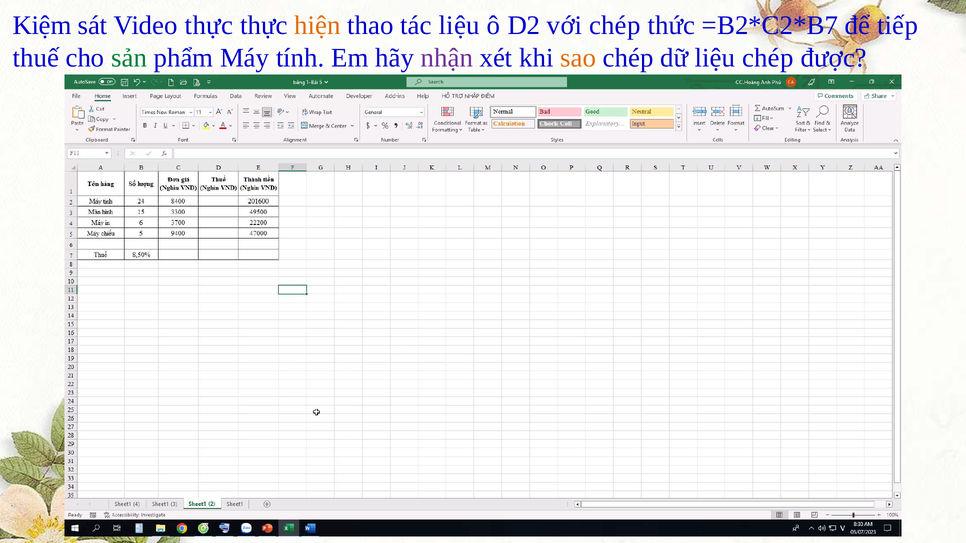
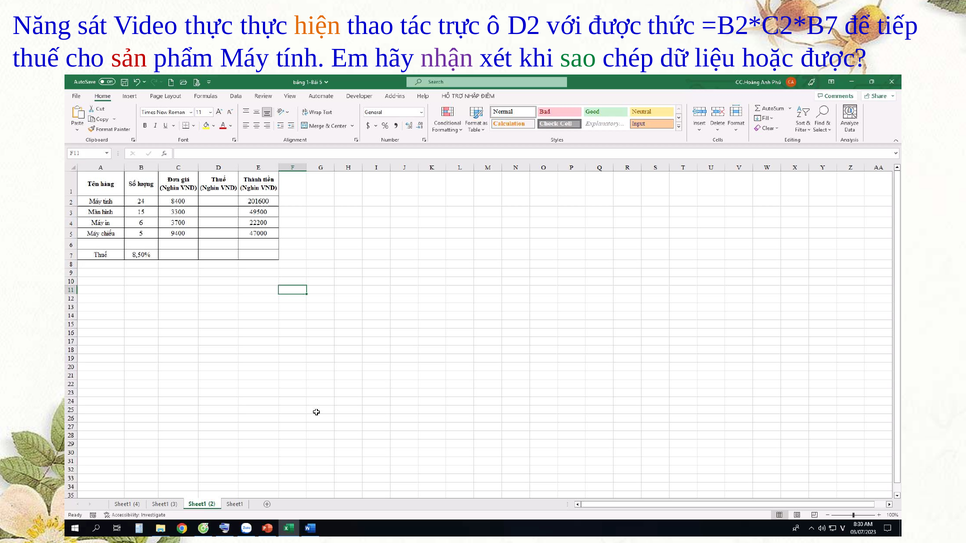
Kiệm: Kiệm -> Năng (42, 26)
tác liệu: liệu -> trực (459, 26)
với chép: chép -> được (615, 26)
sản colour: green -> red (129, 58)
sao colour: orange -> green (578, 58)
liệu chép: chép -> hoặc (768, 58)
